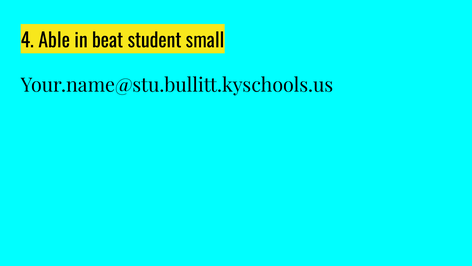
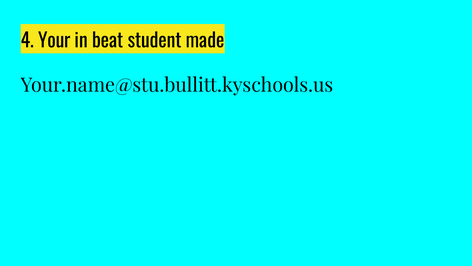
Able: Able -> Your (54, 41)
small: small -> made (205, 41)
